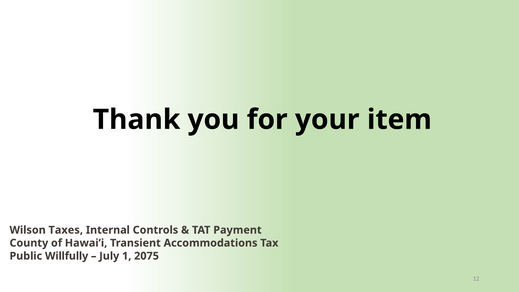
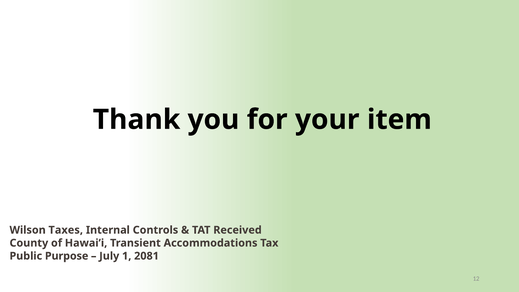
Payment: Payment -> Received (237, 230)
Willfully: Willfully -> Purpose (67, 256)
2075: 2075 -> 2081 (147, 256)
